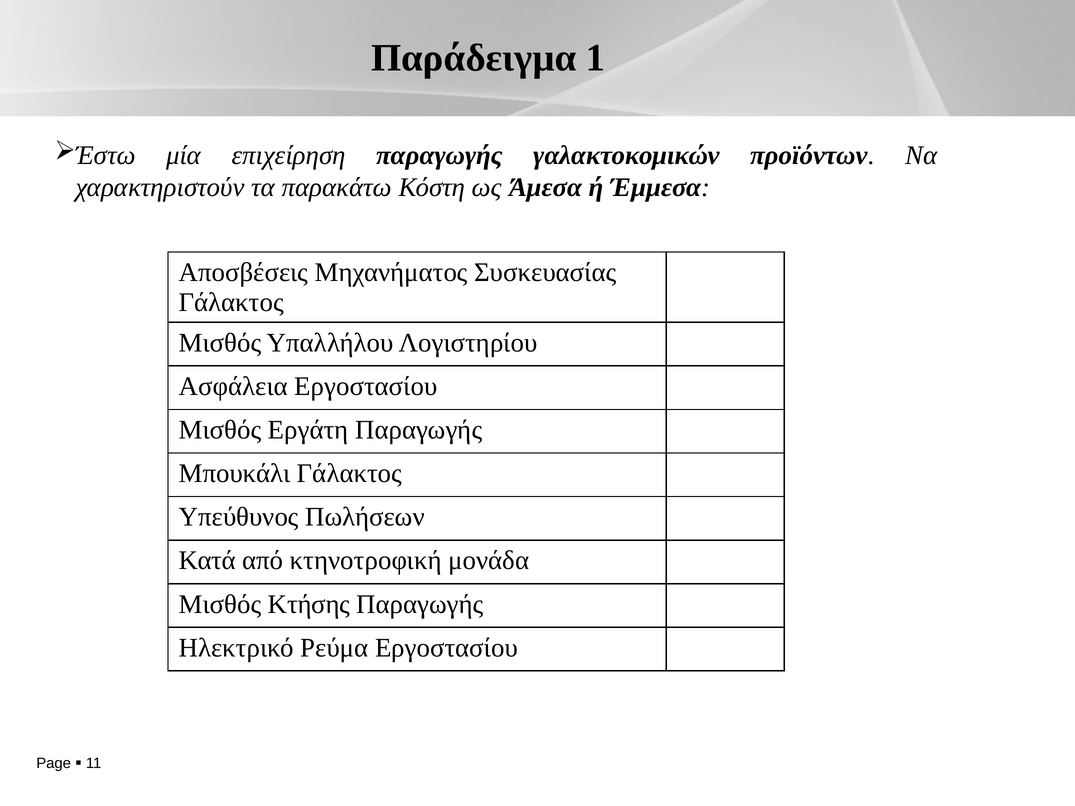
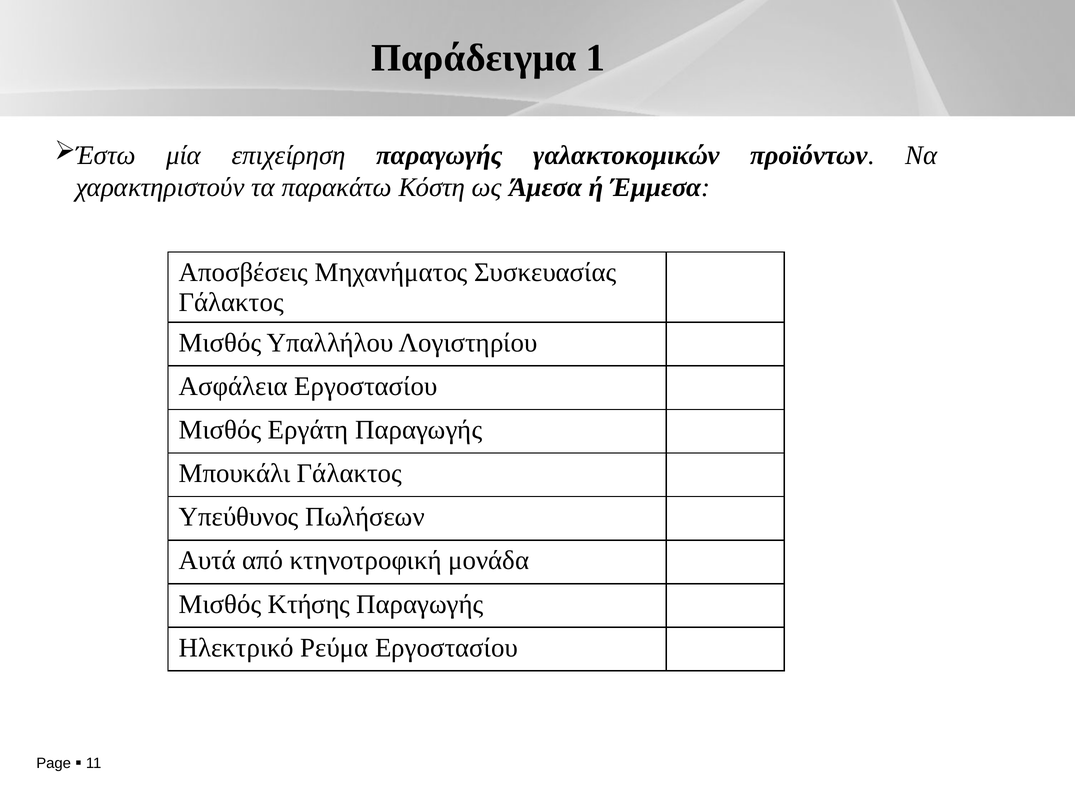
Κατά: Κατά -> Αυτά (207, 561)
